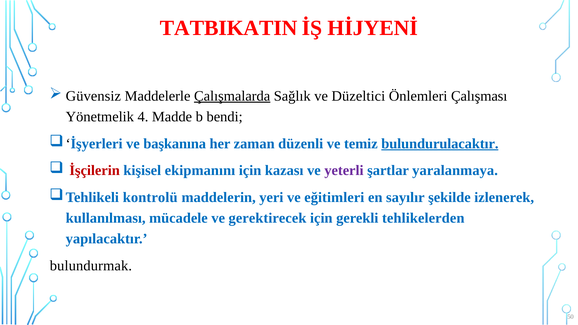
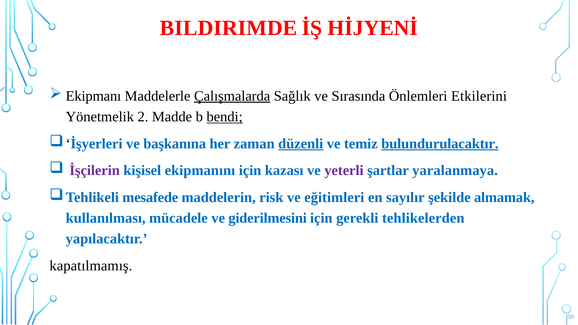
TATBIKATIN: TATBIKATIN -> BILDIRIMDE (229, 28)
Güvensiz: Güvensiz -> Ekipmanı (93, 96)
Düzeltici: Düzeltici -> Sırasında (358, 96)
Çalışması: Çalışması -> Etkilerini (479, 96)
4: 4 -> 2 (143, 117)
bendi underline: none -> present (225, 117)
düzenli underline: none -> present (301, 144)
İşçilerin colour: red -> purple (95, 171)
kontrolü: kontrolü -> mesafede (150, 197)
yeri: yeri -> risk (271, 197)
izlenerek: izlenerek -> almamak (504, 197)
gerektirecek: gerektirecek -> giderilmesini (268, 218)
bulundurmak: bulundurmak -> kapatılmamış (91, 266)
